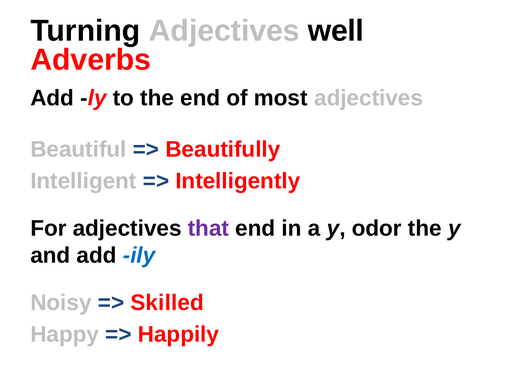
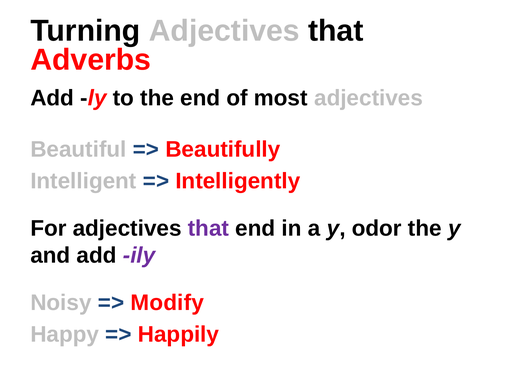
Turning Adjectives well: well -> that (336, 31)
ily colour: blue -> purple (139, 255)
Skilled: Skilled -> Modify (167, 302)
